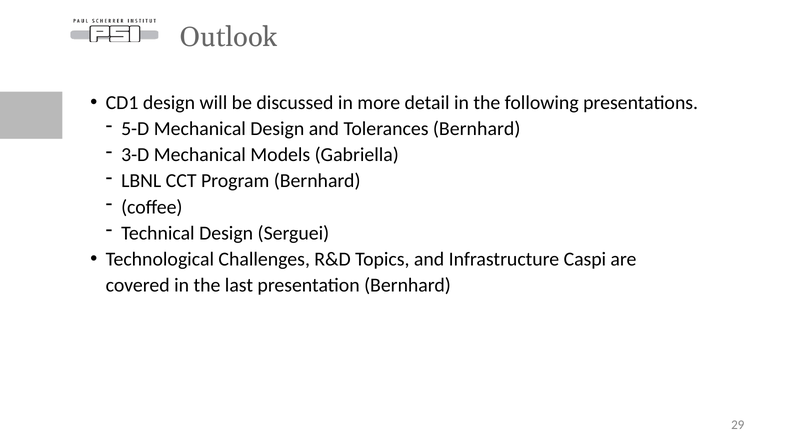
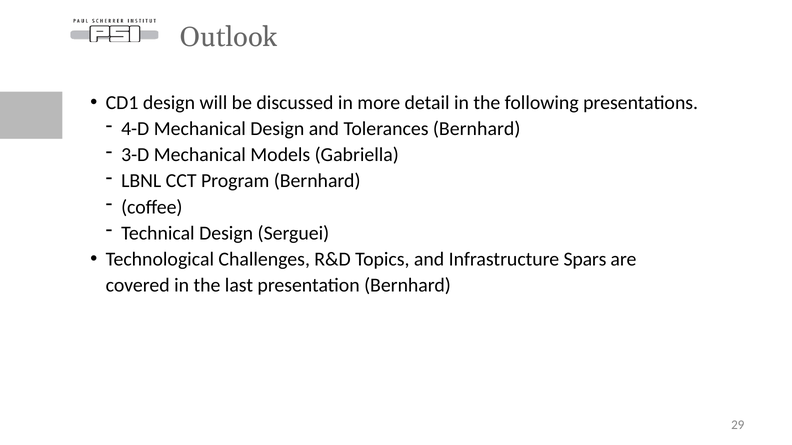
5-D: 5-D -> 4-D (135, 129)
Caspi: Caspi -> Spars (585, 260)
